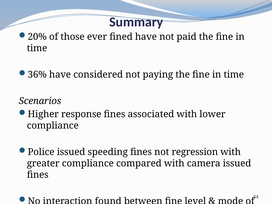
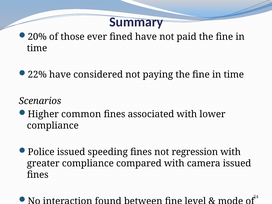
36%: 36% -> 22% (37, 75)
response: response -> common (81, 114)
